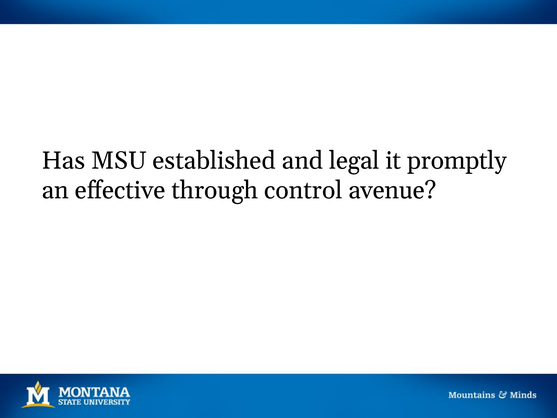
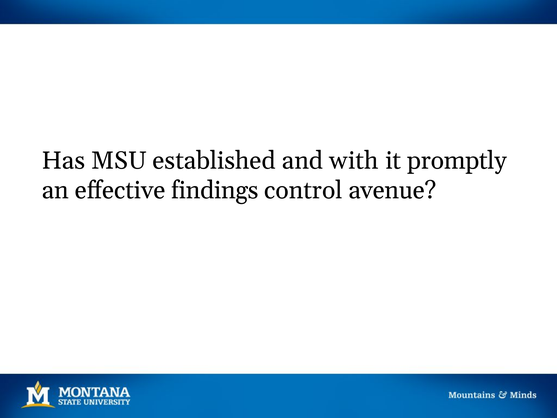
legal: legal -> with (354, 160)
through: through -> findings (215, 190)
